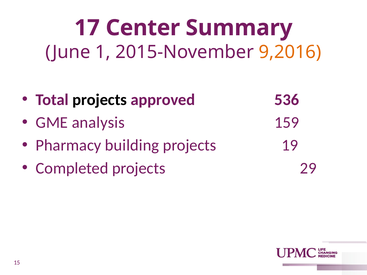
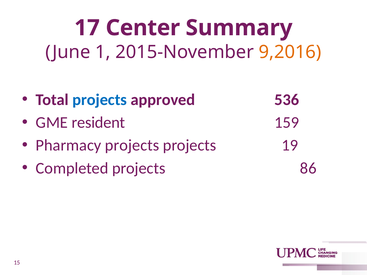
projects colour: black -> blue (100, 100)
analysis: analysis -> resident (98, 123)
Pharmacy building: building -> projects (132, 145)
29: 29 -> 86 (308, 168)
